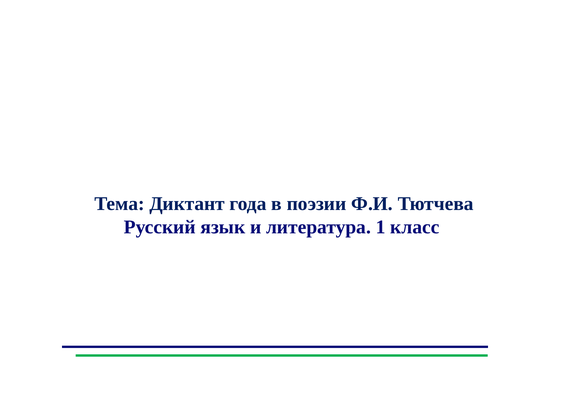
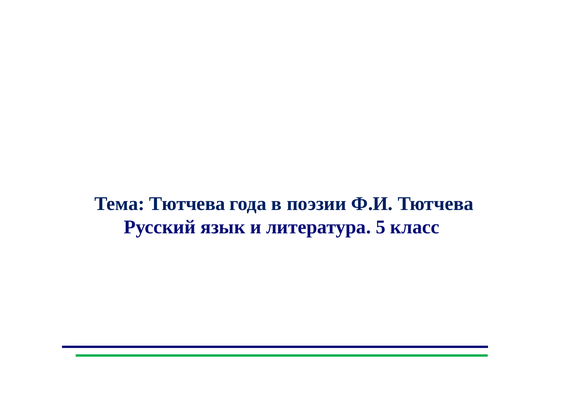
Тема Диктант: Диктант -> Тютчева (187, 204)
1: 1 -> 5 (381, 228)
